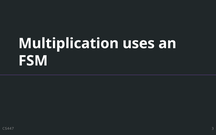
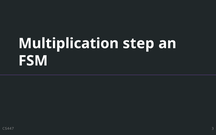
uses: uses -> step (139, 43)
